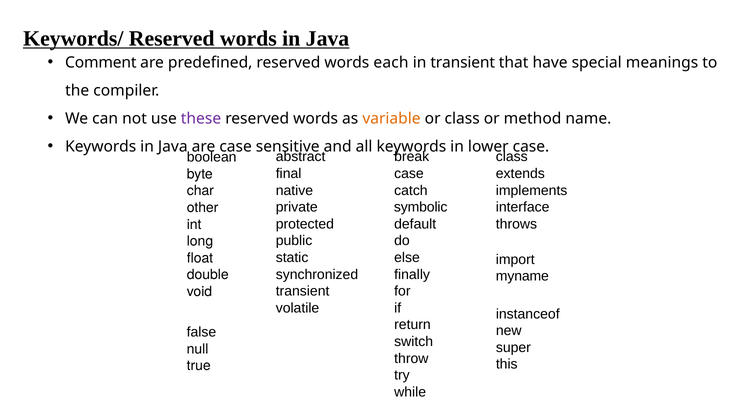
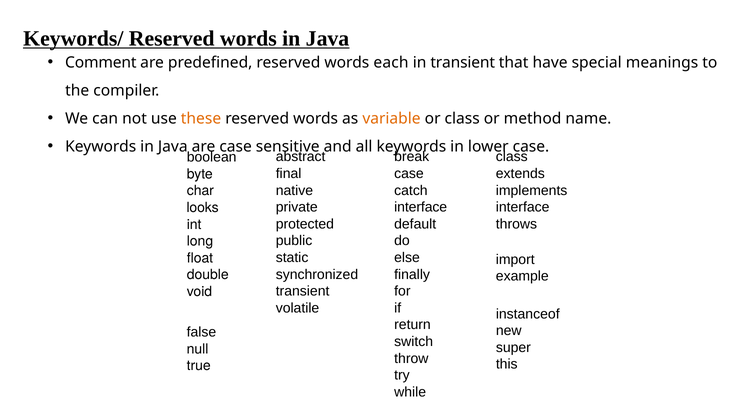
these colour: purple -> orange (201, 119)
symbolic: symbolic -> interface (421, 207)
other: other -> looks (203, 208)
myname: myname -> example (522, 276)
